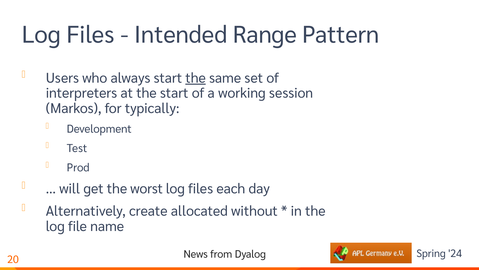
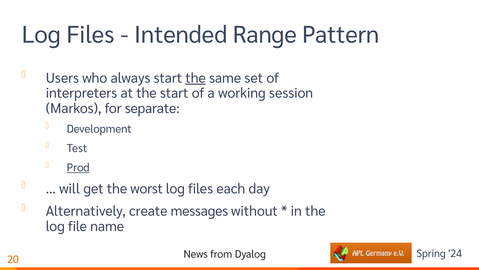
typically: typically -> separate (152, 108)
Prod underline: none -> present (78, 167)
allocated: allocated -> messages (199, 211)
